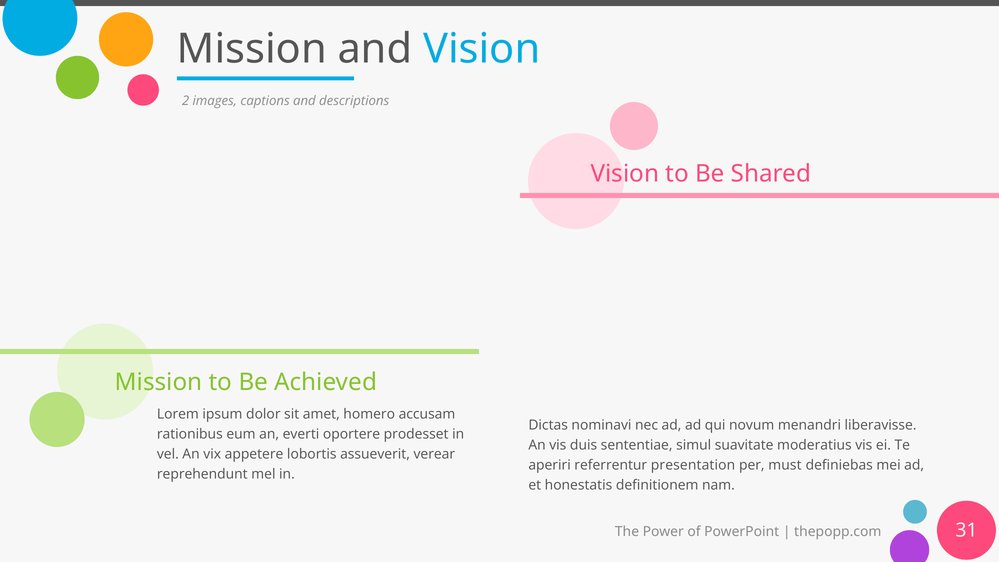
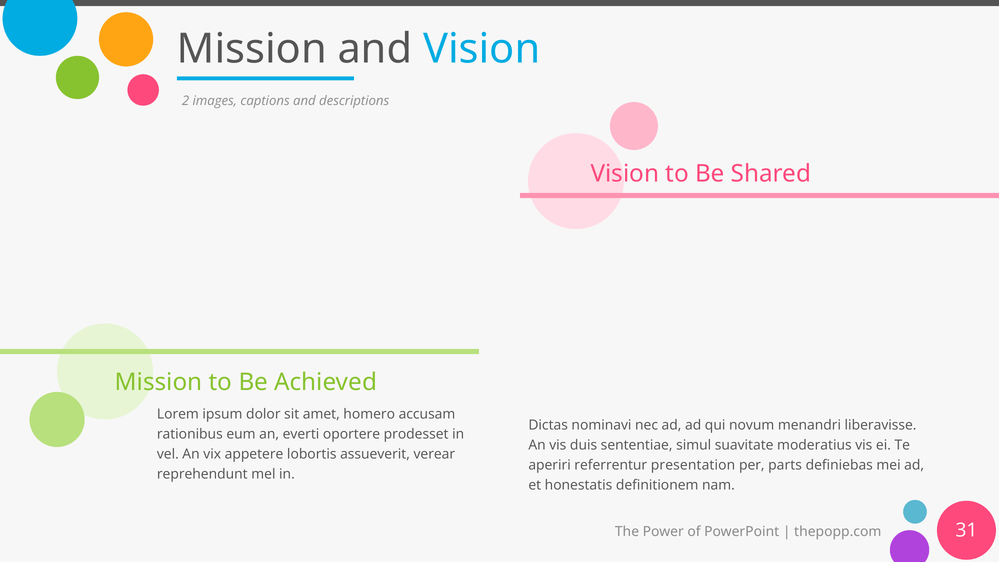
must: must -> parts (785, 465)
